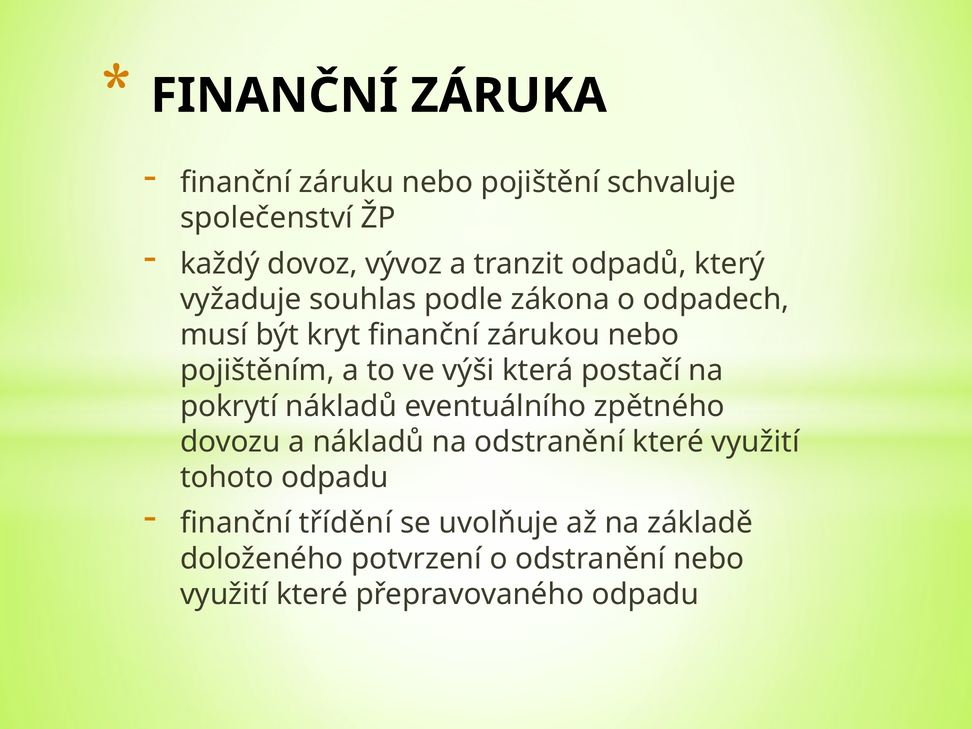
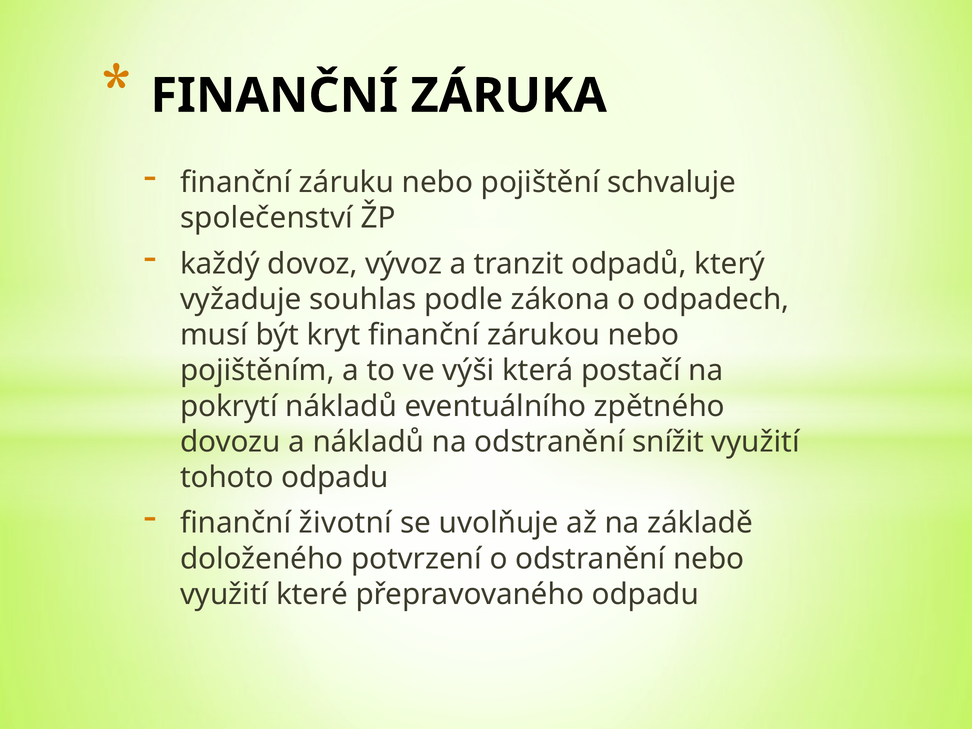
odstranění které: které -> snížit (668, 442)
třídění: třídění -> životní (346, 523)
